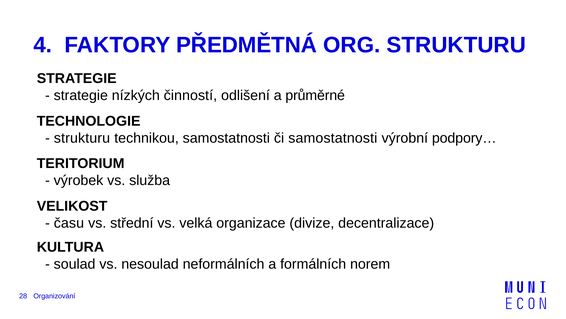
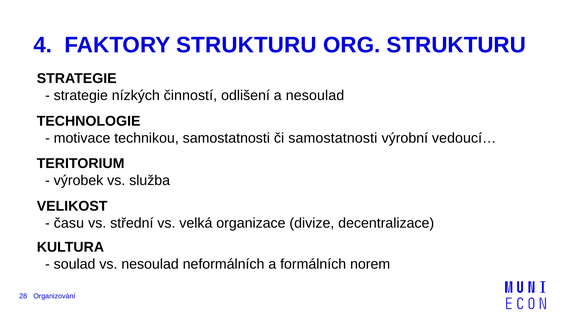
FAKTORY PŘEDMĚTNÁ: PŘEDMĚTNÁ -> STRUKTURU (246, 45)
a průměrné: průměrné -> nesoulad (315, 95)
strukturu: strukturu -> motivace (82, 138)
podpory…: podpory… -> vedoucí… (464, 138)
